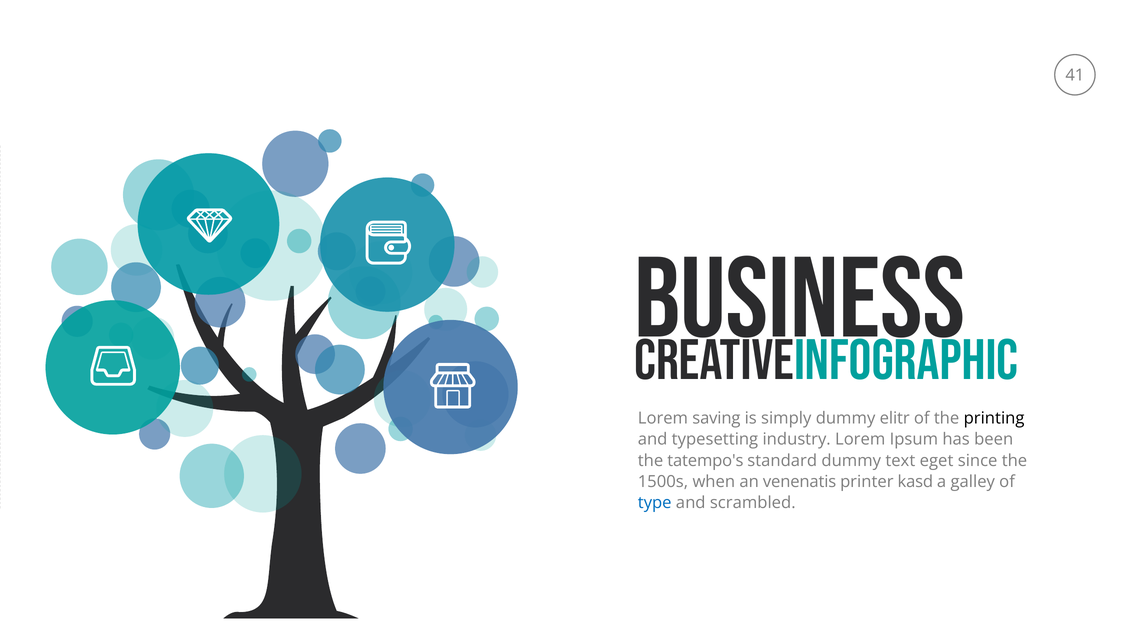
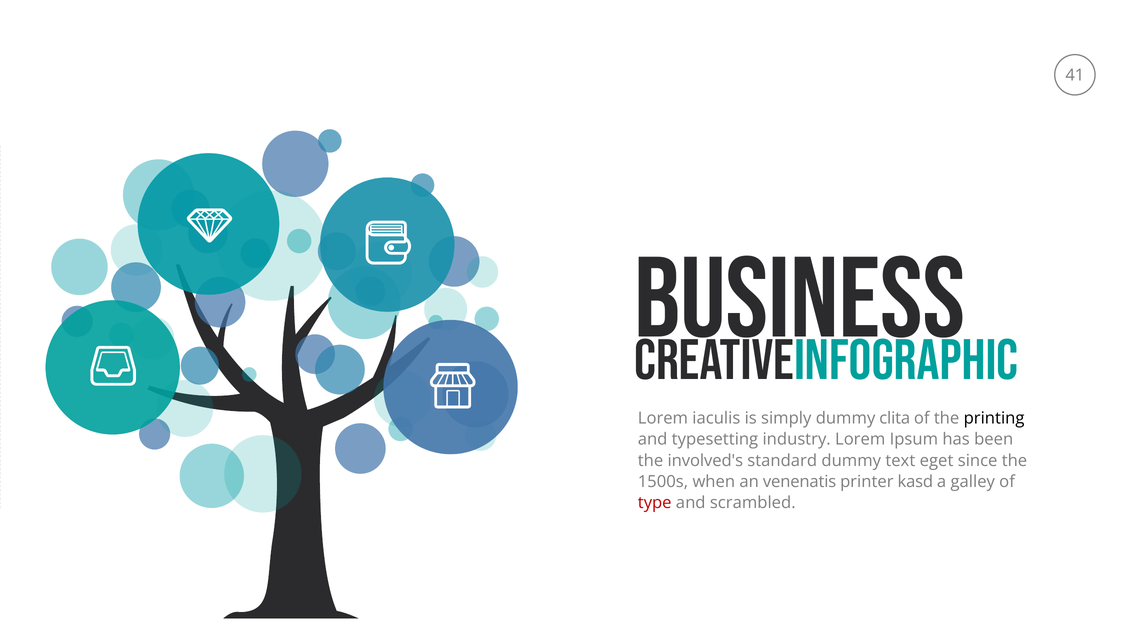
saving: saving -> iaculis (716, 419)
elitr: elitr -> clita (895, 419)
tatempo's: tatempo's -> involved's (705, 461)
type colour: blue -> red (655, 503)
